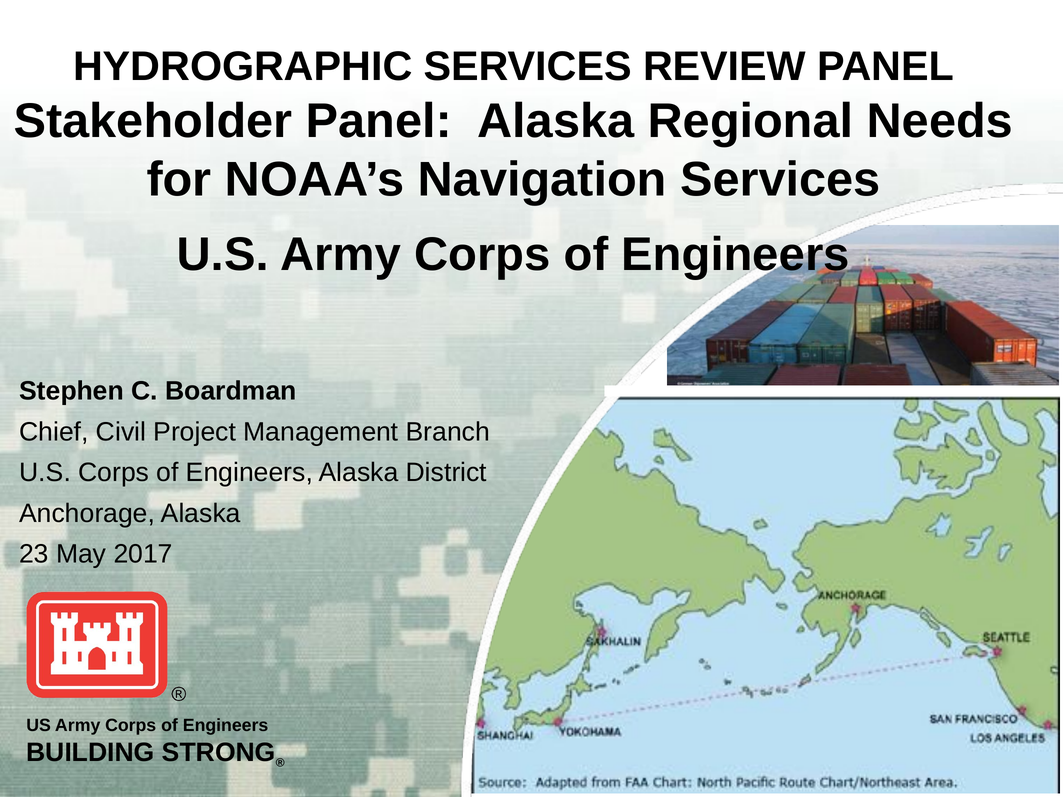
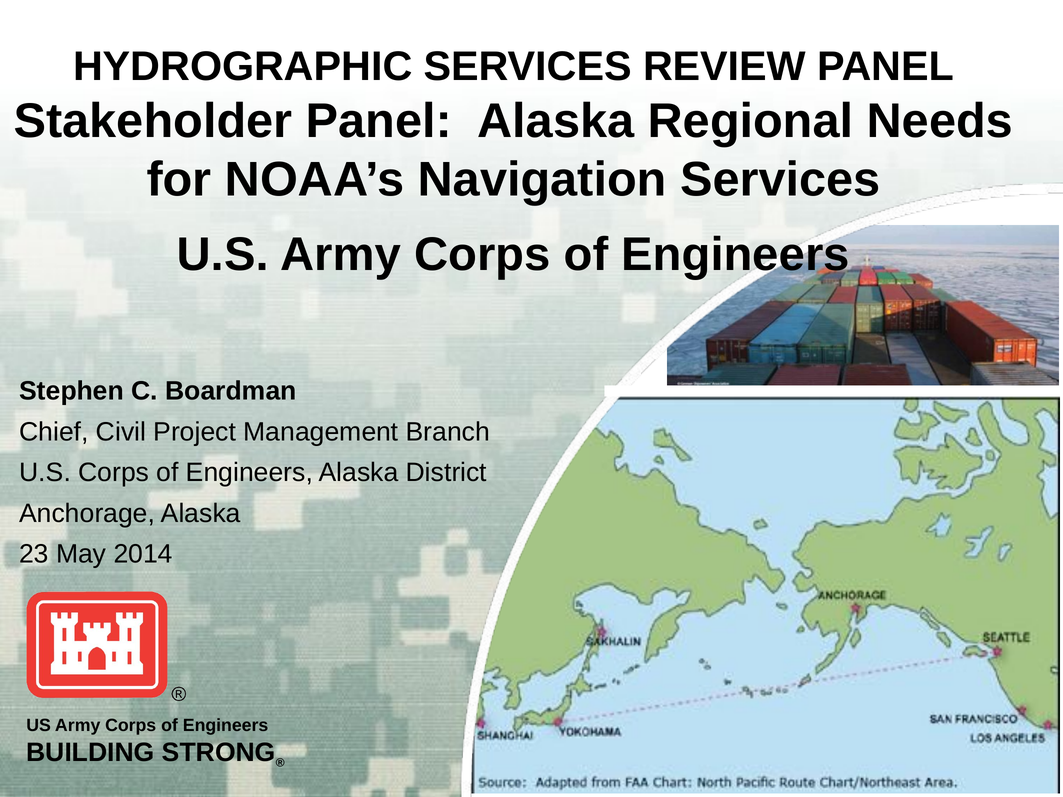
2017: 2017 -> 2014 (143, 554)
